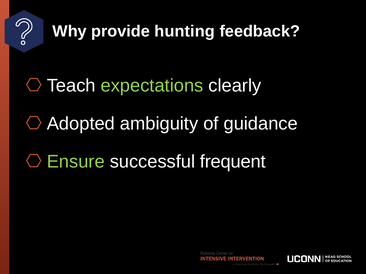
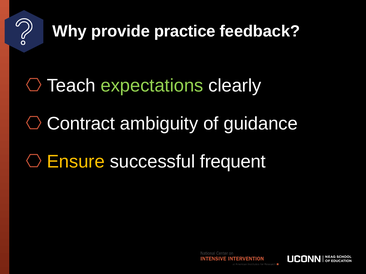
hunting: hunting -> practice (185, 31)
Adopted: Adopted -> Contract (81, 124)
Ensure colour: light green -> yellow (76, 162)
